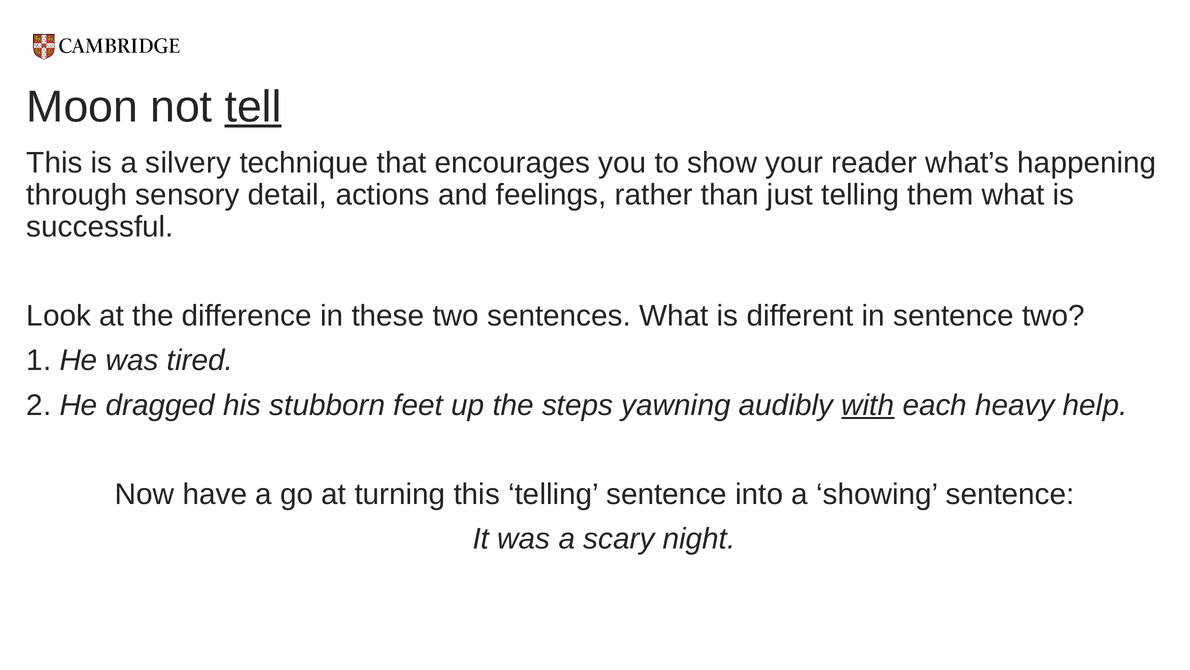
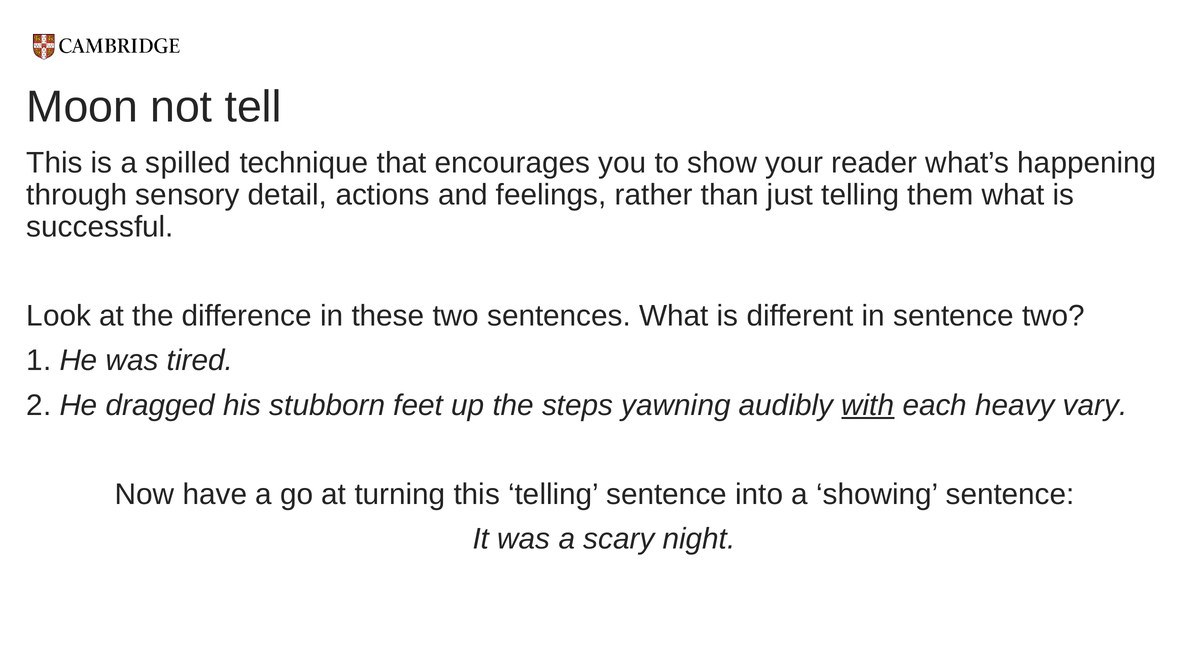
tell underline: present -> none (253, 107)
silvery: silvery -> spilled (188, 163)
help: help -> vary (1095, 405)
